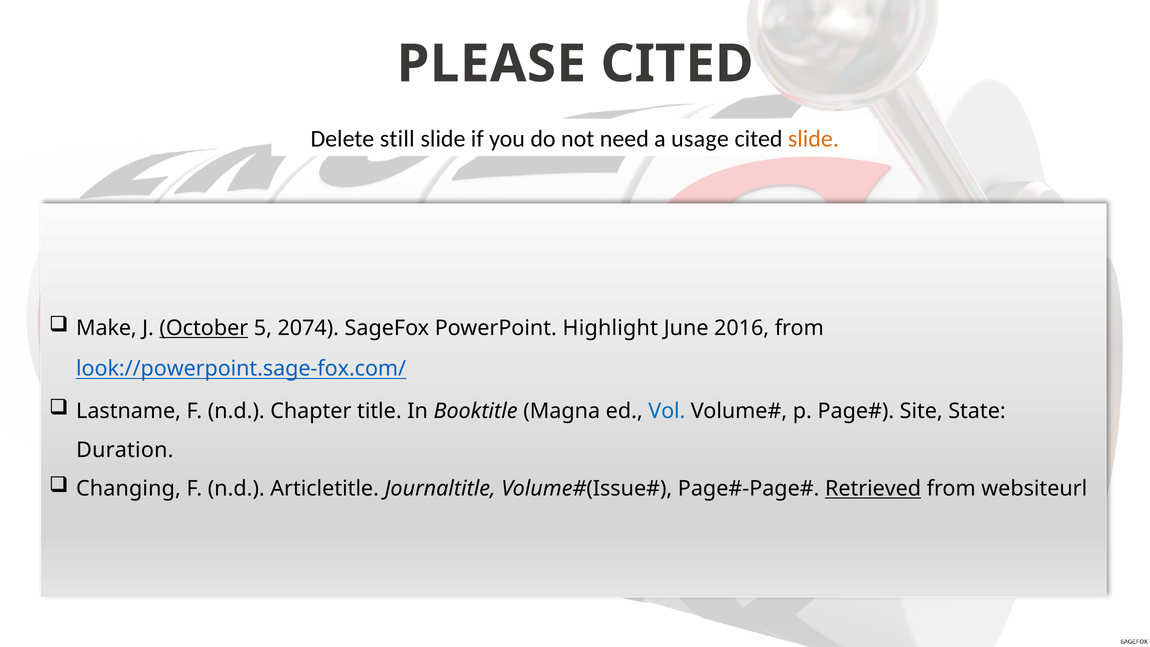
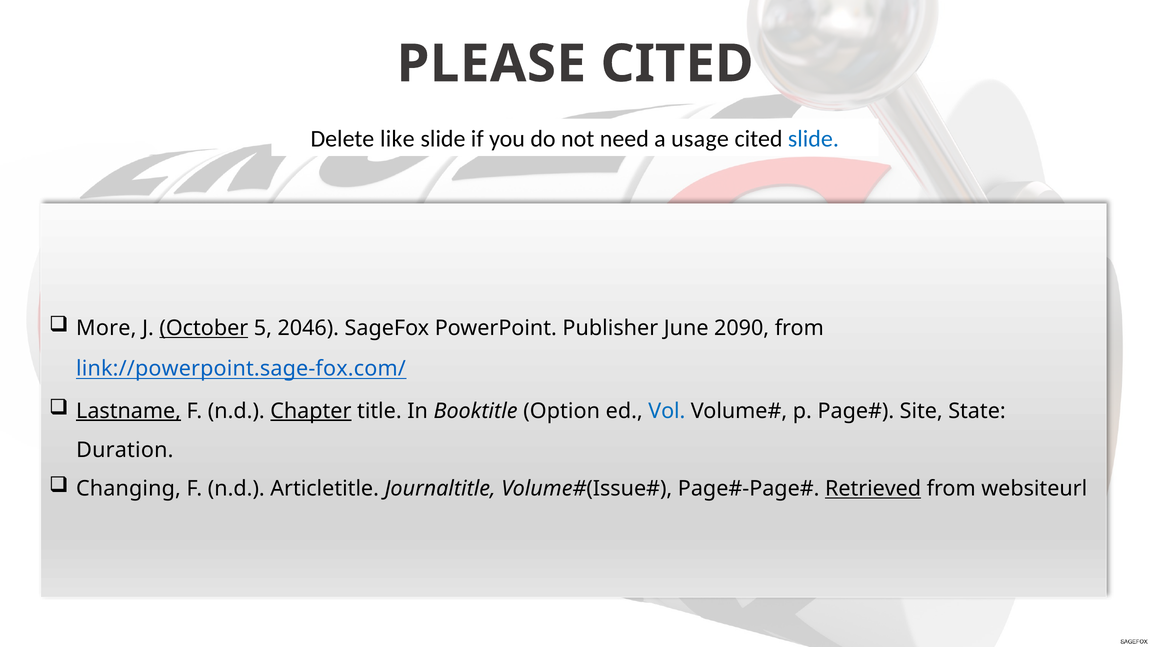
still: still -> like (397, 139)
slide colour: orange -> blue (813, 139)
Make: Make -> More (106, 328)
2074: 2074 -> 2046 (308, 328)
Highlight: Highlight -> Publisher (610, 328)
2016: 2016 -> 2090 (742, 328)
look://powerpoint.sage-fox.com/: look://powerpoint.sage-fox.com/ -> link://powerpoint.sage-fox.com/ (241, 369)
Lastname underline: none -> present (129, 411)
Chapter underline: none -> present (311, 411)
Magna: Magna -> Option (562, 411)
